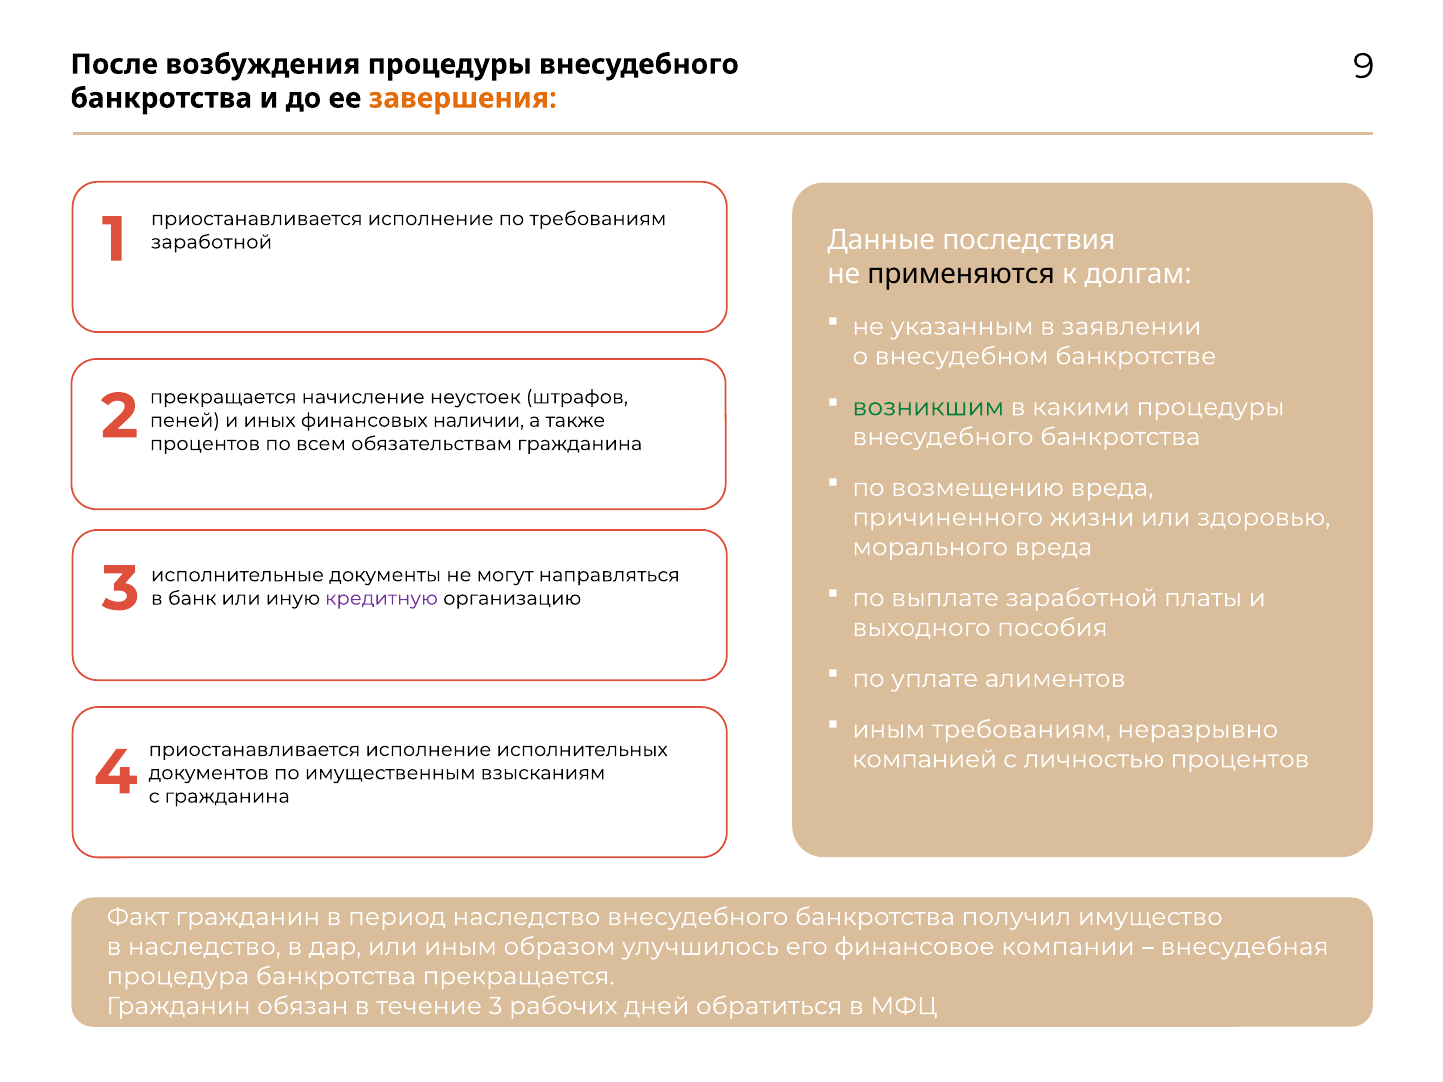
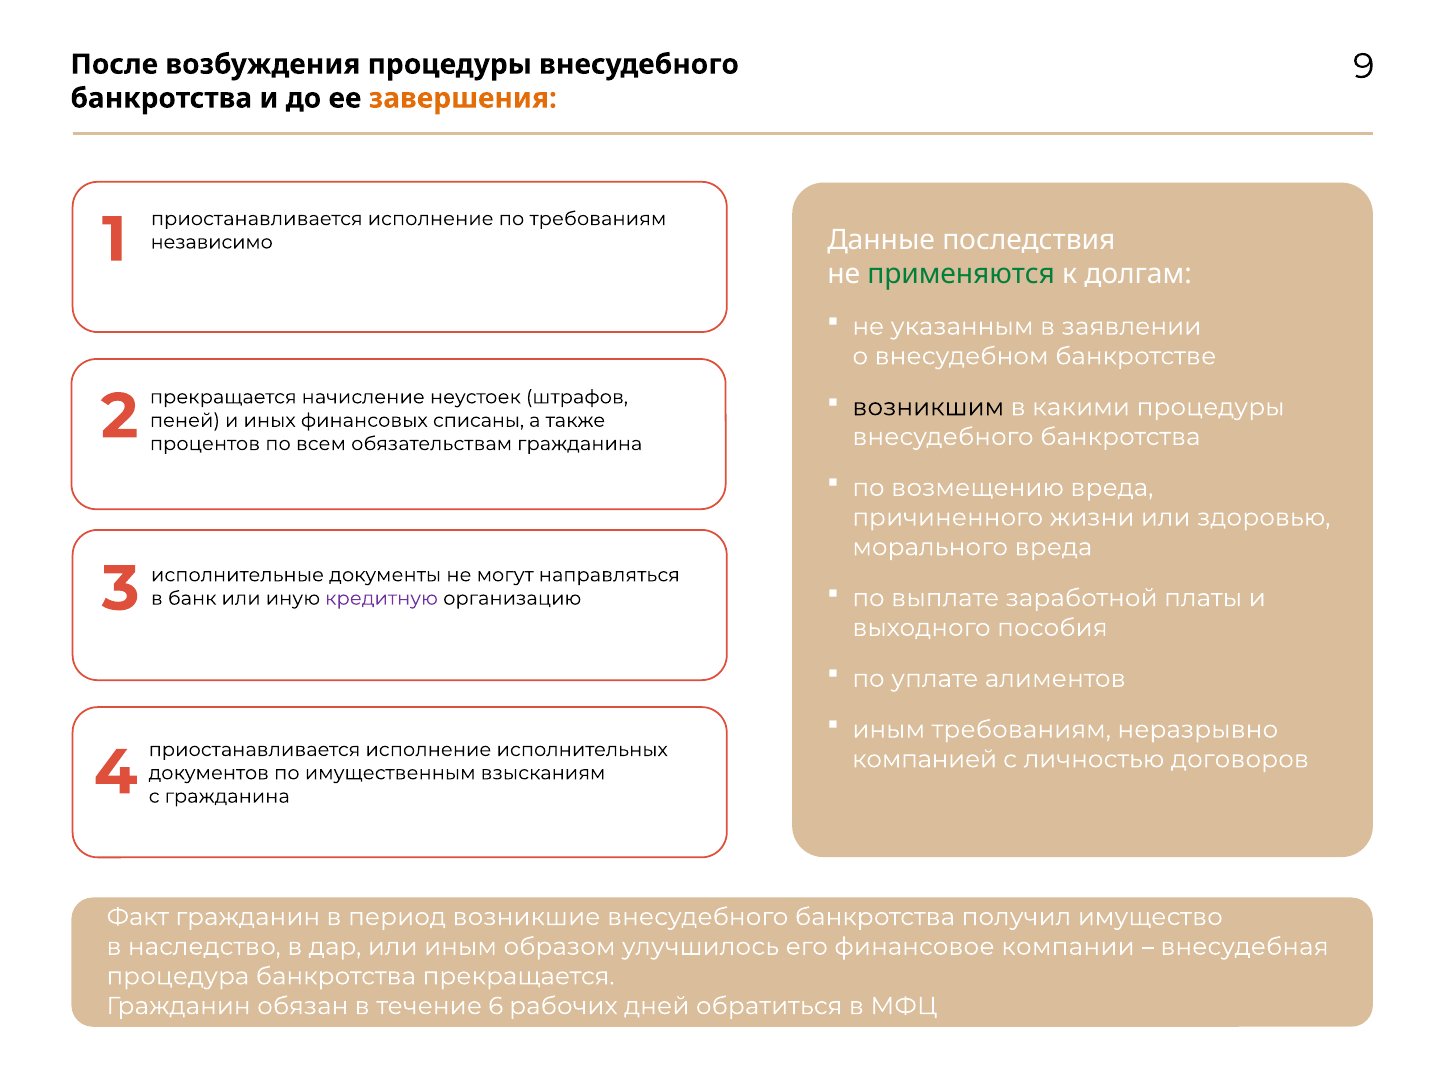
заработной: заработной -> независимо (212, 242)
применяются colour: black -> green (961, 274)
возникшим colour: green -> black (928, 407)
наличии: наличии -> списаны (478, 420)
личностью процентов: процентов -> договоров (1240, 759)
период наследство: наследство -> возникшие (526, 917)
течение 3: 3 -> 6 (496, 1006)
